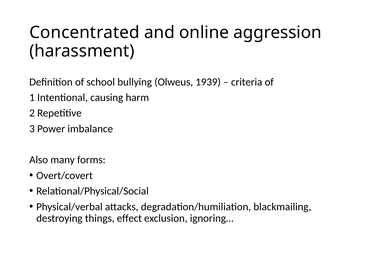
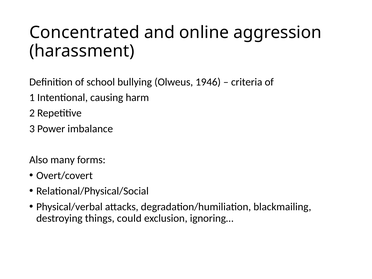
1939: 1939 -> 1946 (208, 82)
effect: effect -> could (129, 218)
